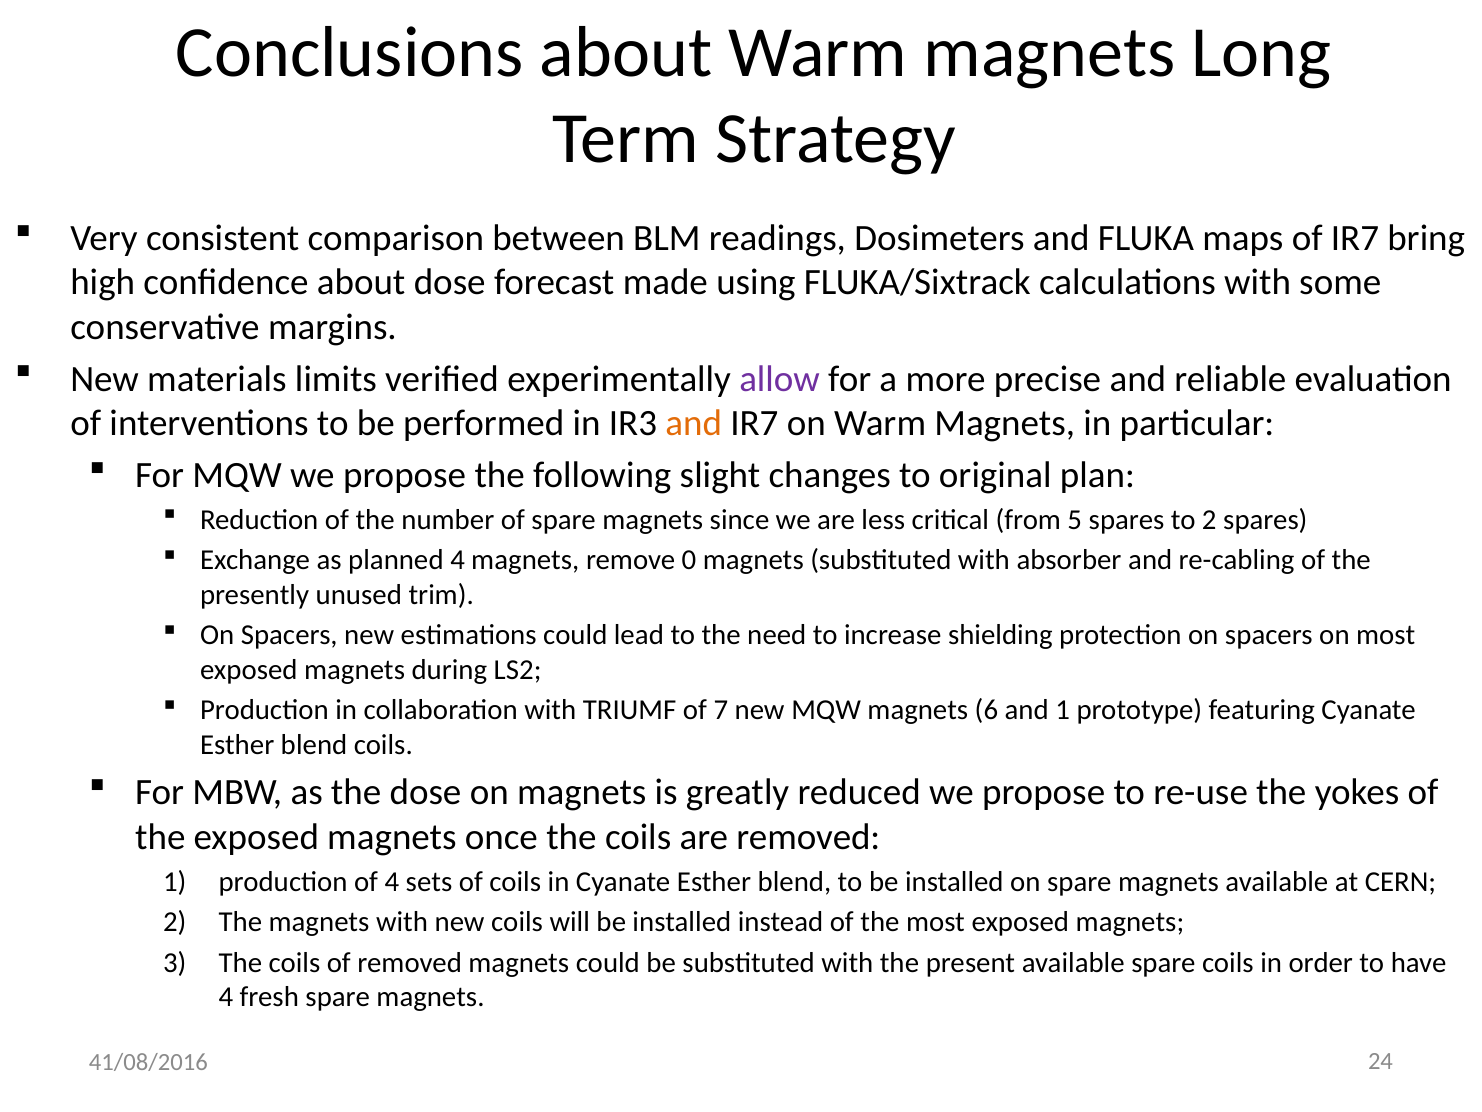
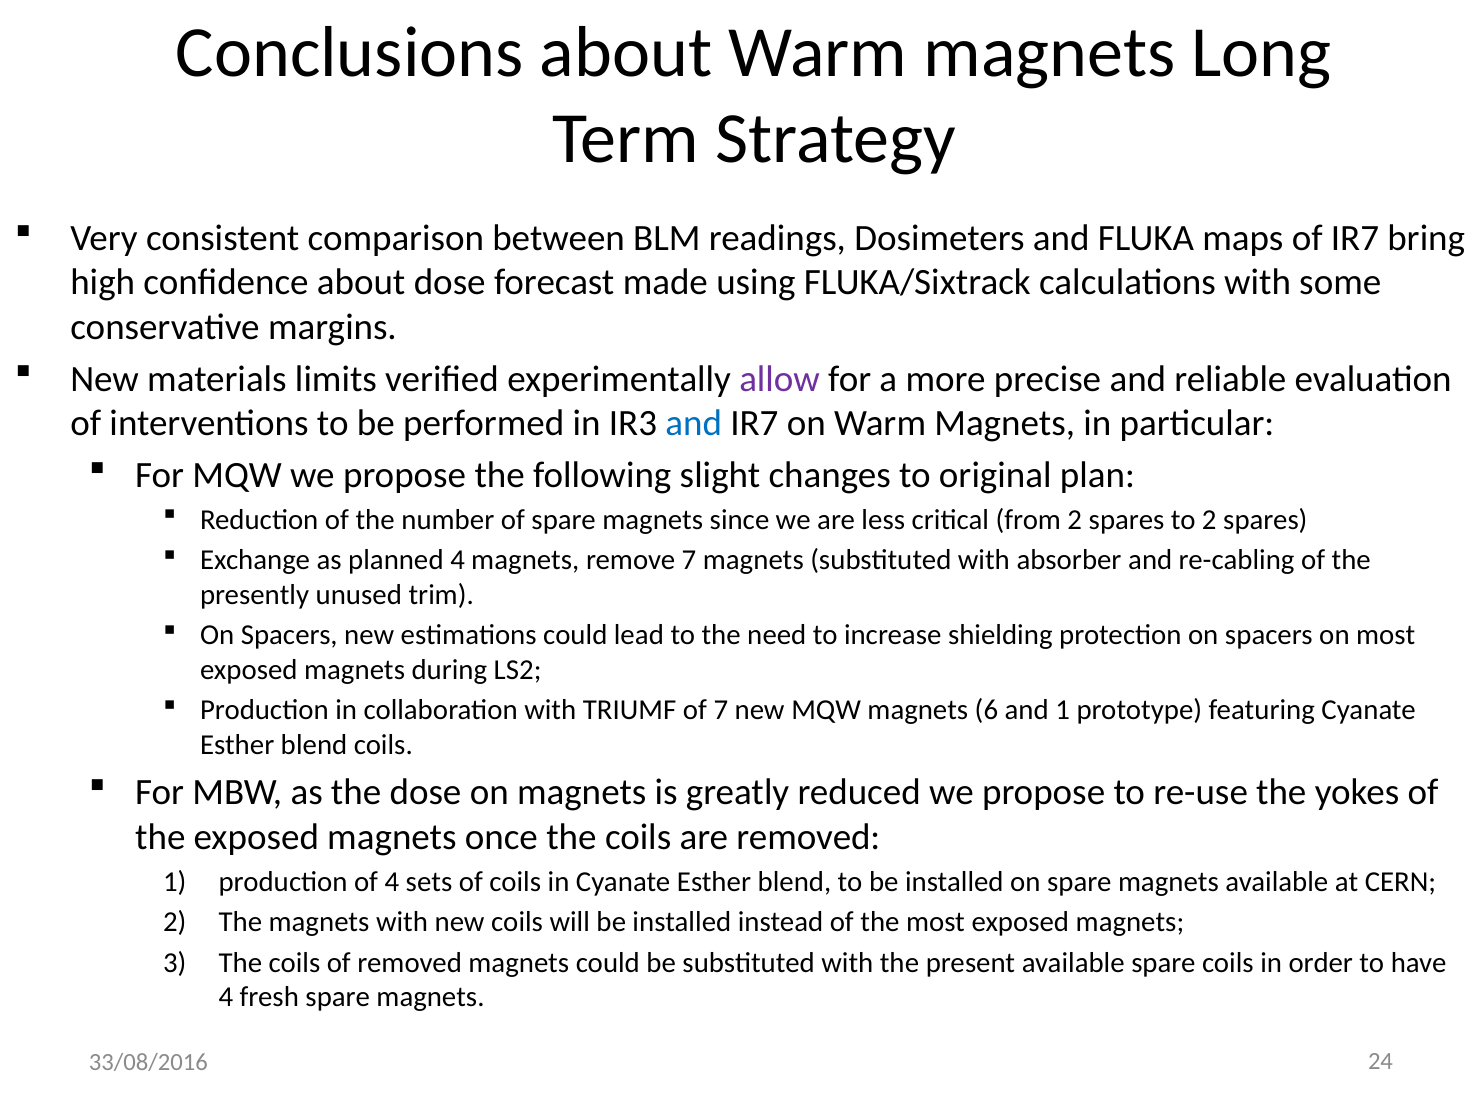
and colour: orange -> blue (694, 423)
from 5: 5 -> 2 (1075, 520)
remove 0: 0 -> 7 (689, 560)
41/08/2016: 41/08/2016 -> 33/08/2016 (148, 1061)
